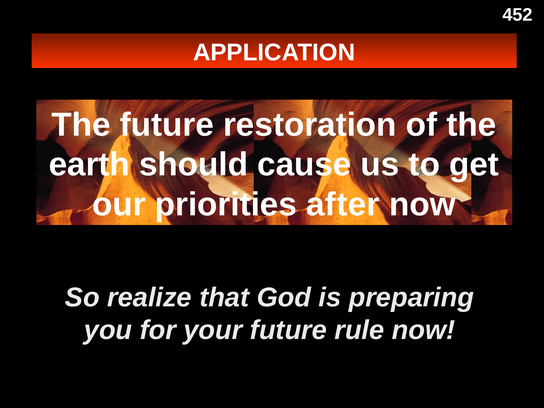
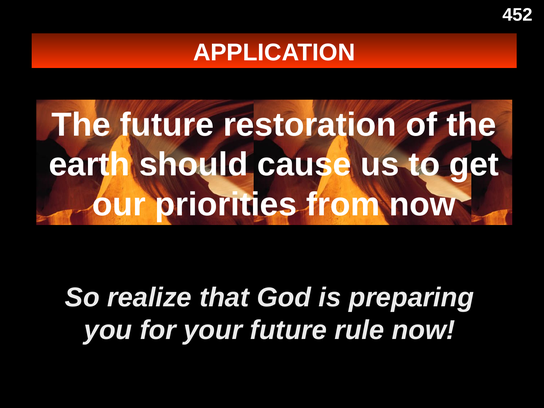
after: after -> from (343, 205)
